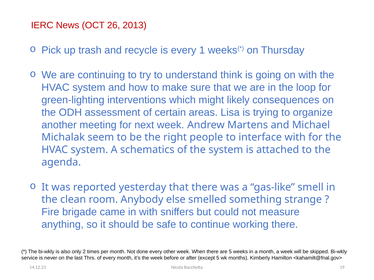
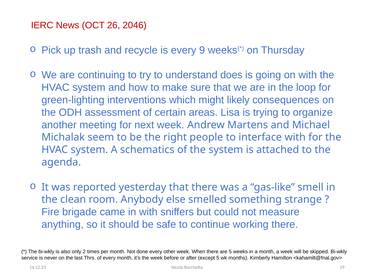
2013: 2013 -> 2046 (135, 25)
1: 1 -> 9 (202, 50)
think: think -> does (231, 75)
